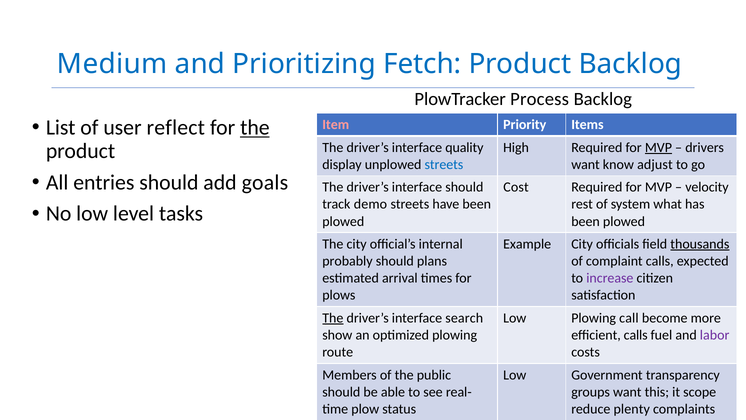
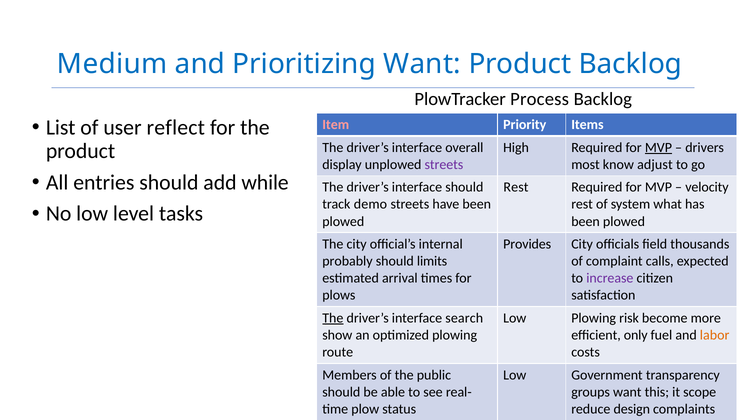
Prioritizing Fetch: Fetch -> Want (422, 64)
the underline: present -> none (255, 128)
quality: quality -> overall (464, 147)
streets colour: blue -> purple (444, 164)
want: want -> most (586, 164)
goals: goals -> while (265, 182)
Cost: Cost -> Rest (516, 187)
Example: Example -> Provides (527, 244)
thousands underline: present -> none (700, 244)
plans: plans -> limits (432, 261)
call: call -> risk (629, 318)
efficient calls: calls -> only (636, 335)
labor colour: purple -> orange (715, 335)
plenty: plenty -> design (632, 409)
